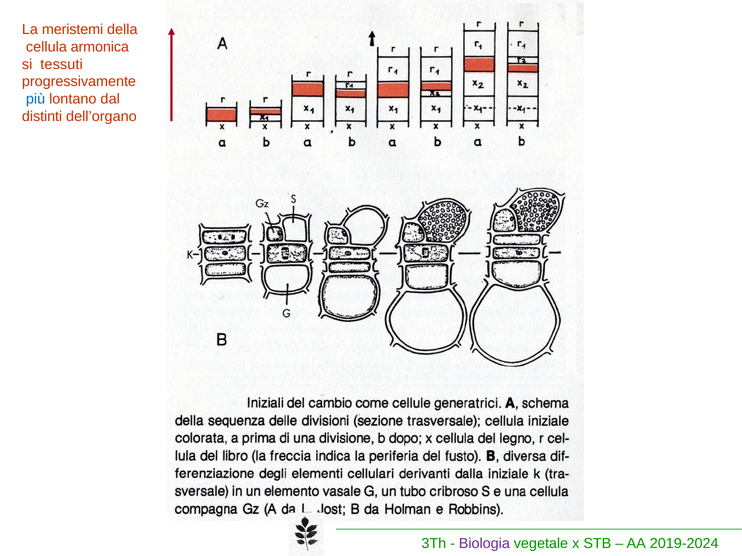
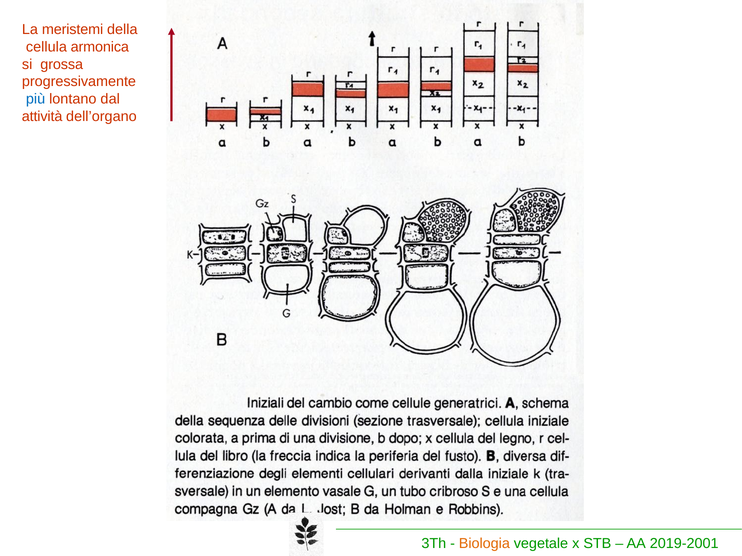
tessuti: tessuti -> grossa (62, 64)
distinti: distinti -> attività (42, 116)
Biologia colour: purple -> orange (484, 544)
2019-2024: 2019-2024 -> 2019-2001 (684, 544)
